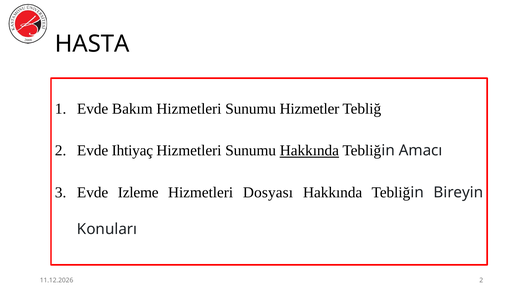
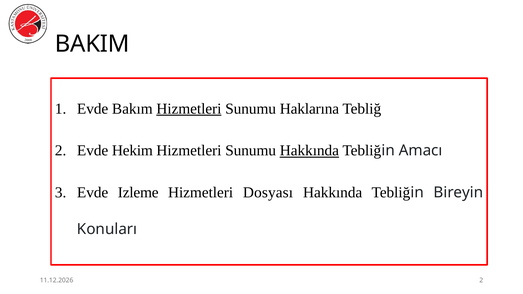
HASTA: HASTA -> BAKIM (92, 44)
Hizmetleri underline: none -> present (189, 109)
Hizmetler: Hizmetler -> Haklarına (309, 109)
Ihtiyaç: Ihtiyaç -> Hekim (132, 151)
